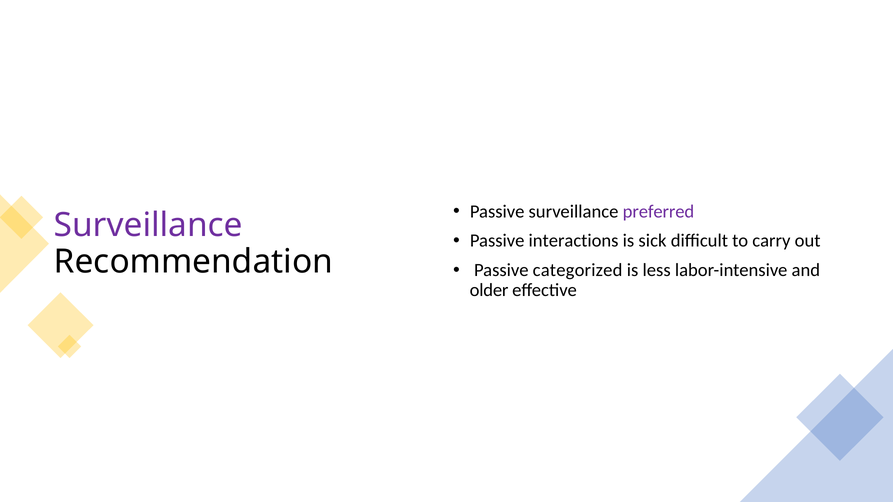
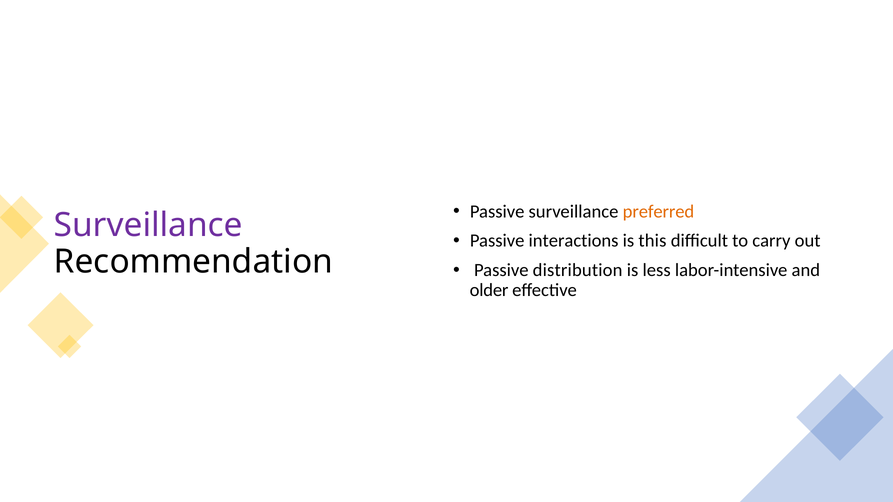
preferred colour: purple -> orange (658, 212)
sick: sick -> this (652, 241)
categorized: categorized -> distribution (578, 270)
